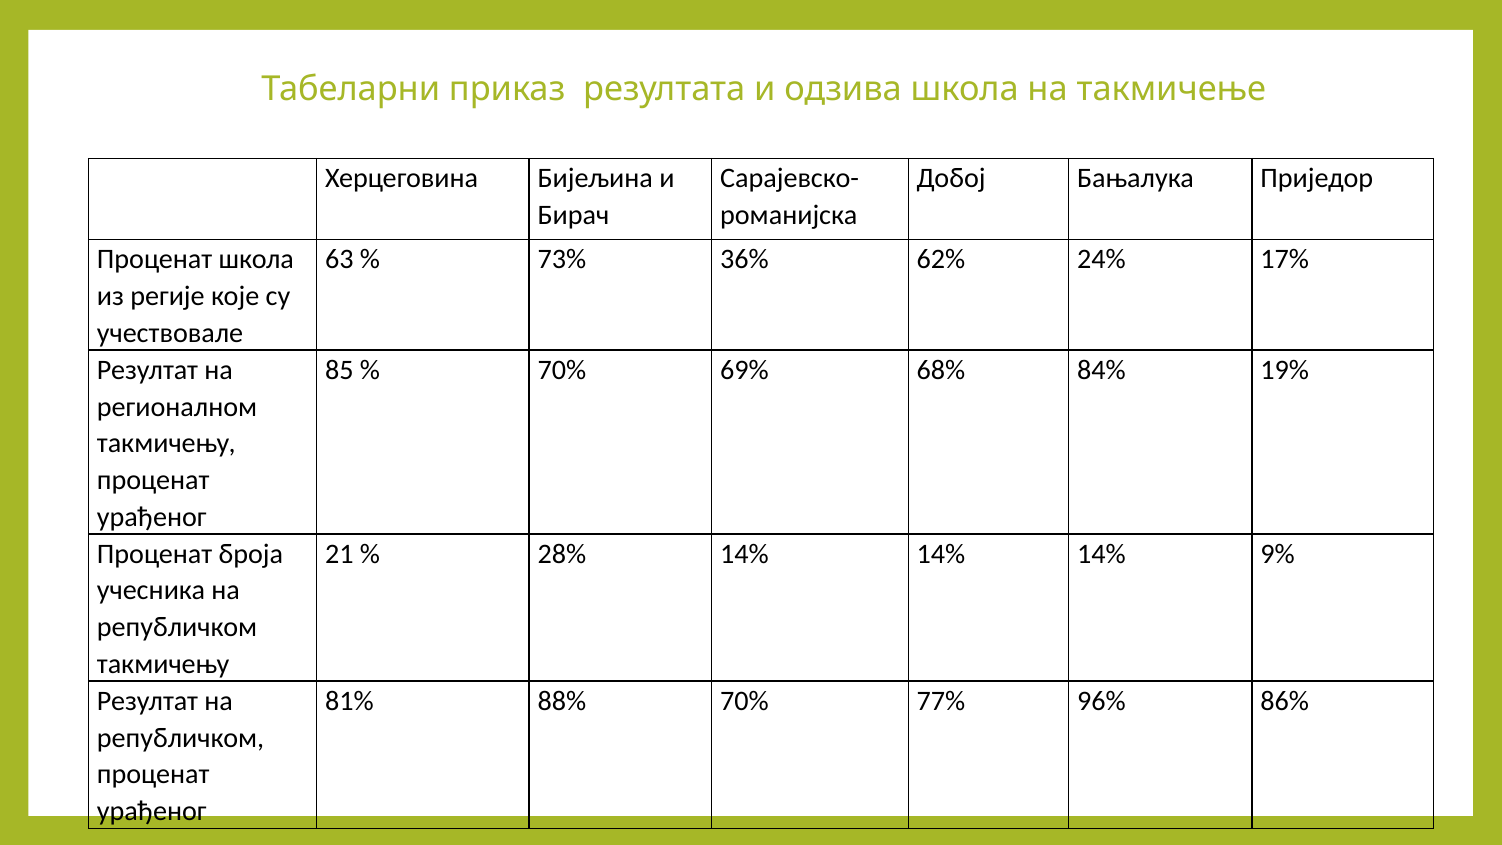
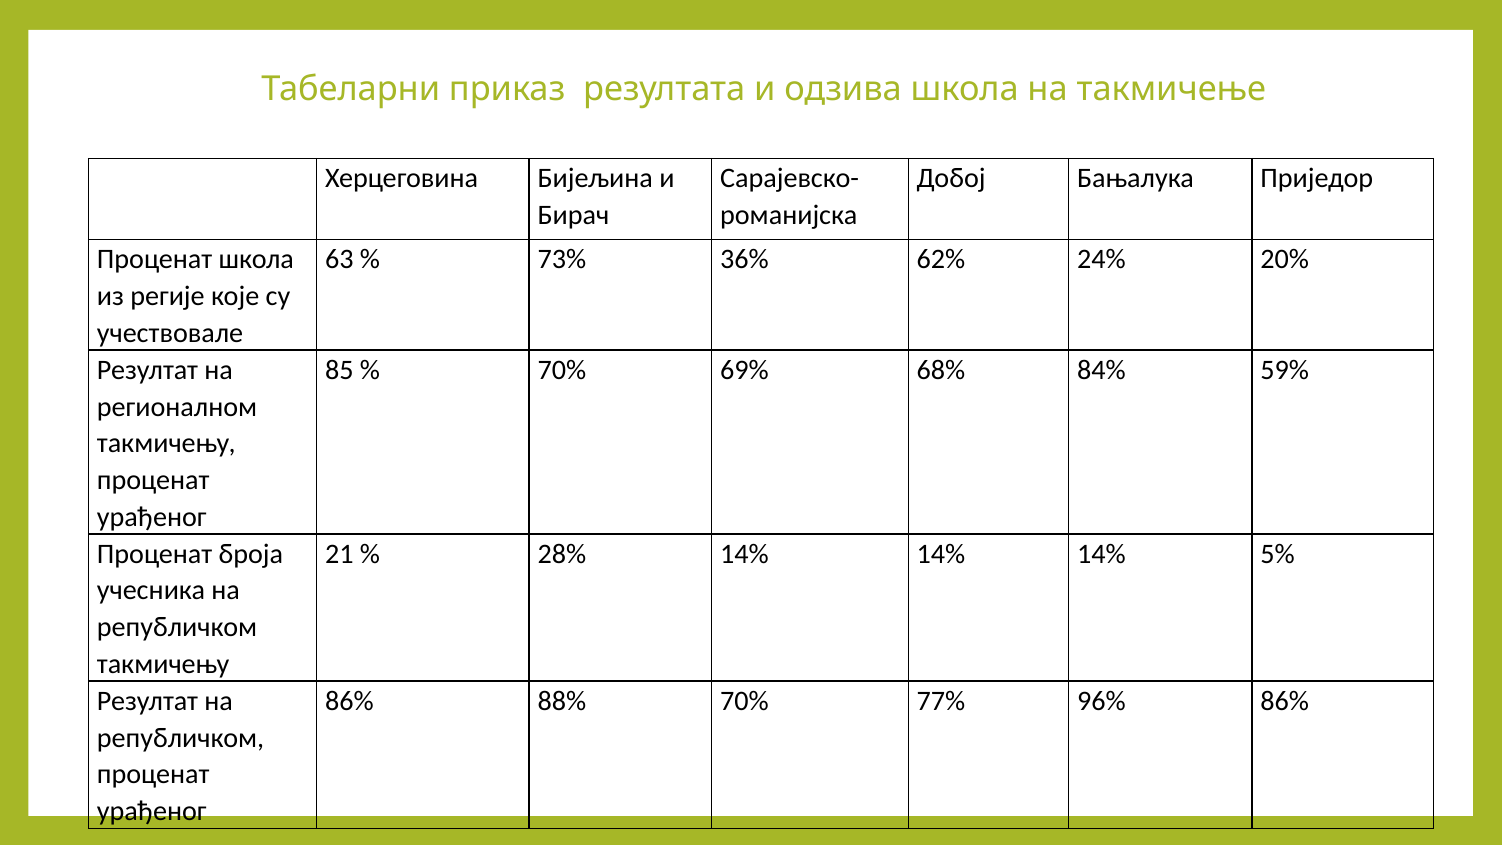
17%: 17% -> 20% (1285, 260)
19%: 19% -> 59% (1285, 370)
9%: 9% -> 5% (1278, 554)
81%: 81% -> 86% (349, 701)
